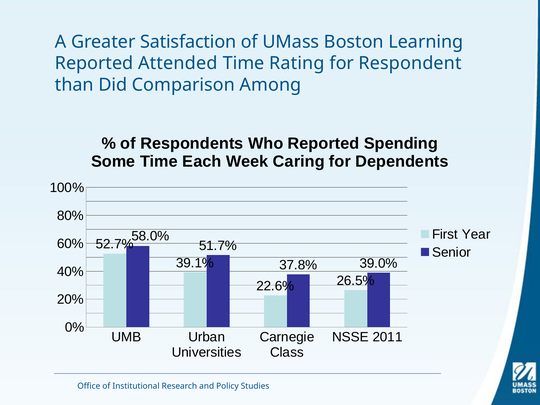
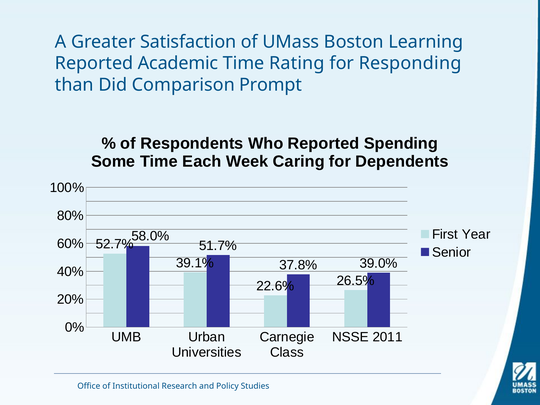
Attended: Attended -> Academic (178, 63)
Respondent: Respondent -> Responding (410, 63)
Among: Among -> Prompt (271, 85)
